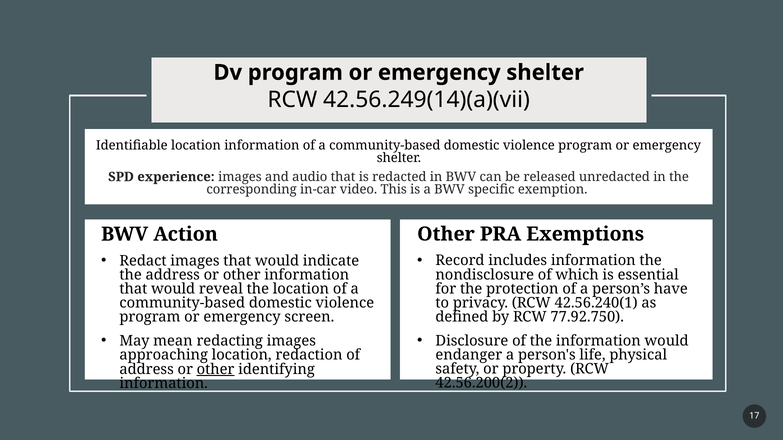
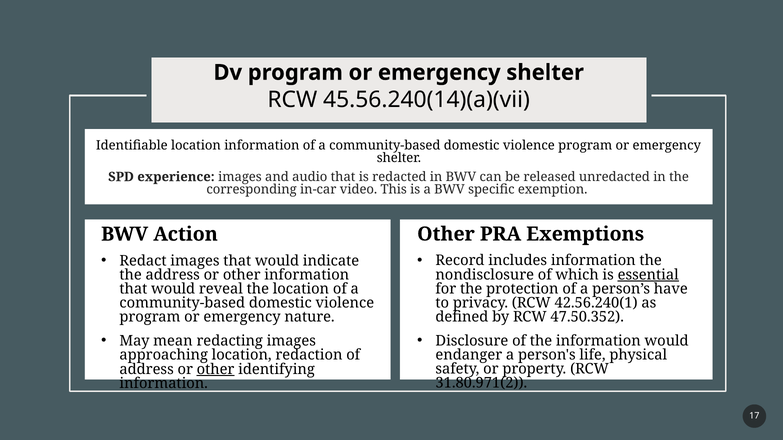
42.56.249(14)(a)(vii: 42.56.249(14)(a)(vii -> 45.56.240(14)(a)(vii (426, 100)
essential underline: none -> present (648, 275)
77.92.750: 77.92.750 -> 47.50.352 (587, 317)
screen: screen -> nature (310, 317)
42.56.200(2: 42.56.200(2 -> 31.80.971(2 (481, 383)
